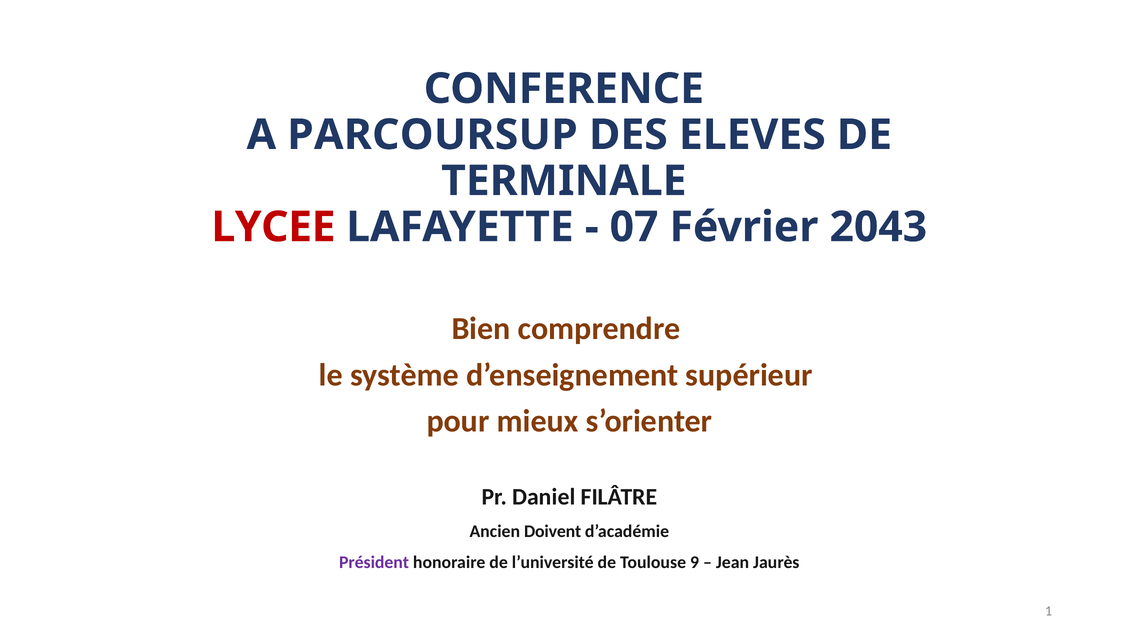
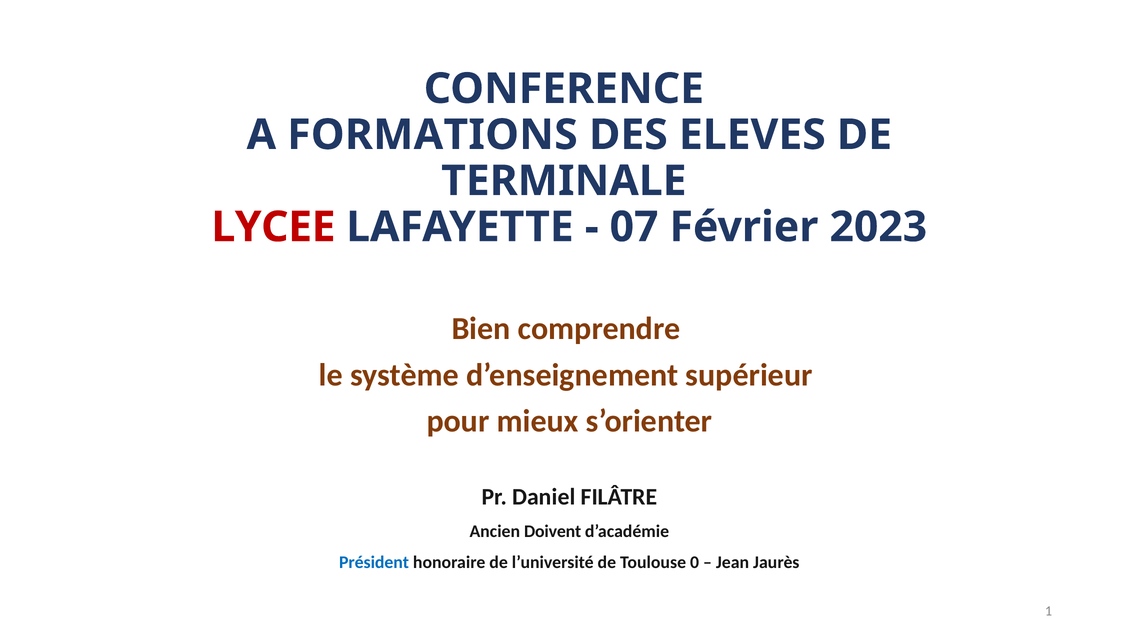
PARCOURSUP: PARCOURSUP -> FORMATIONS (432, 135)
2043: 2043 -> 2023 (878, 227)
Président colour: purple -> blue (374, 563)
9: 9 -> 0 (695, 563)
